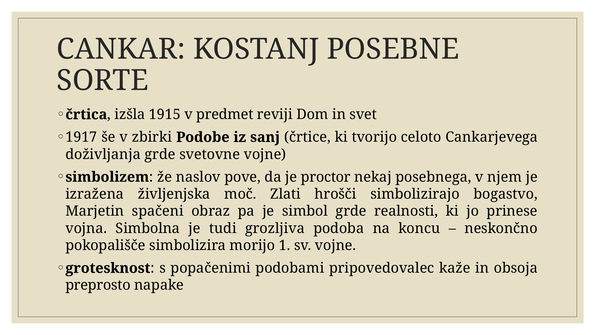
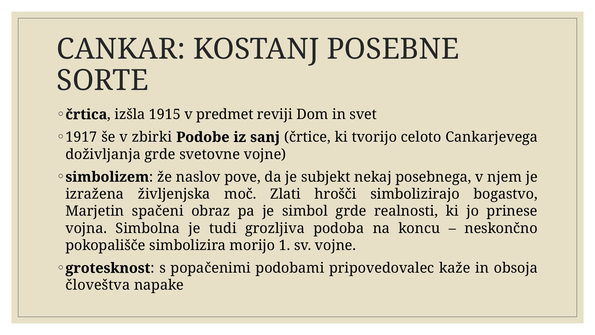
proctor: proctor -> subjekt (326, 177)
preprosto: preprosto -> človeštva (98, 285)
